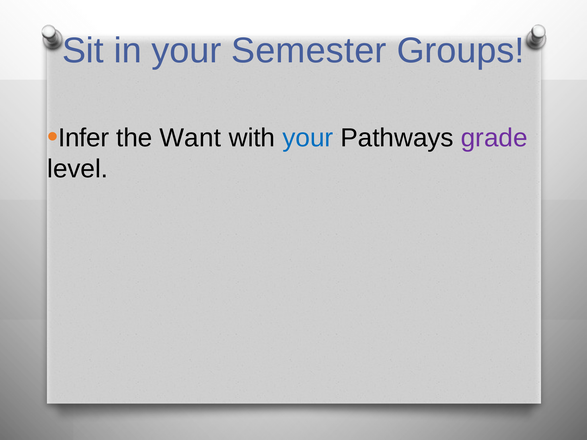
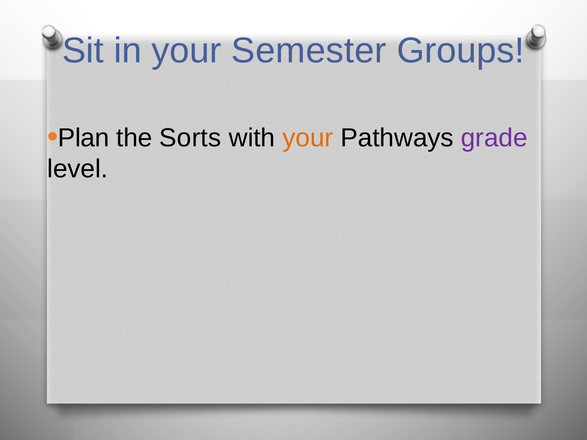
Infer: Infer -> Plan (84, 138)
Want: Want -> Sorts (190, 138)
your colour: blue -> orange (308, 138)
